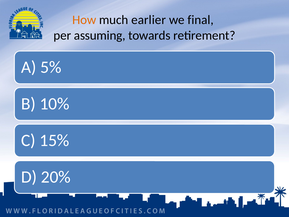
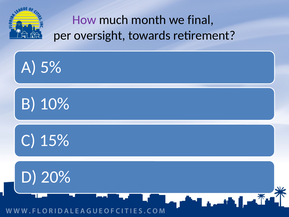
How colour: orange -> purple (84, 20)
earlier: earlier -> month (149, 20)
assuming: assuming -> oversight (100, 35)
